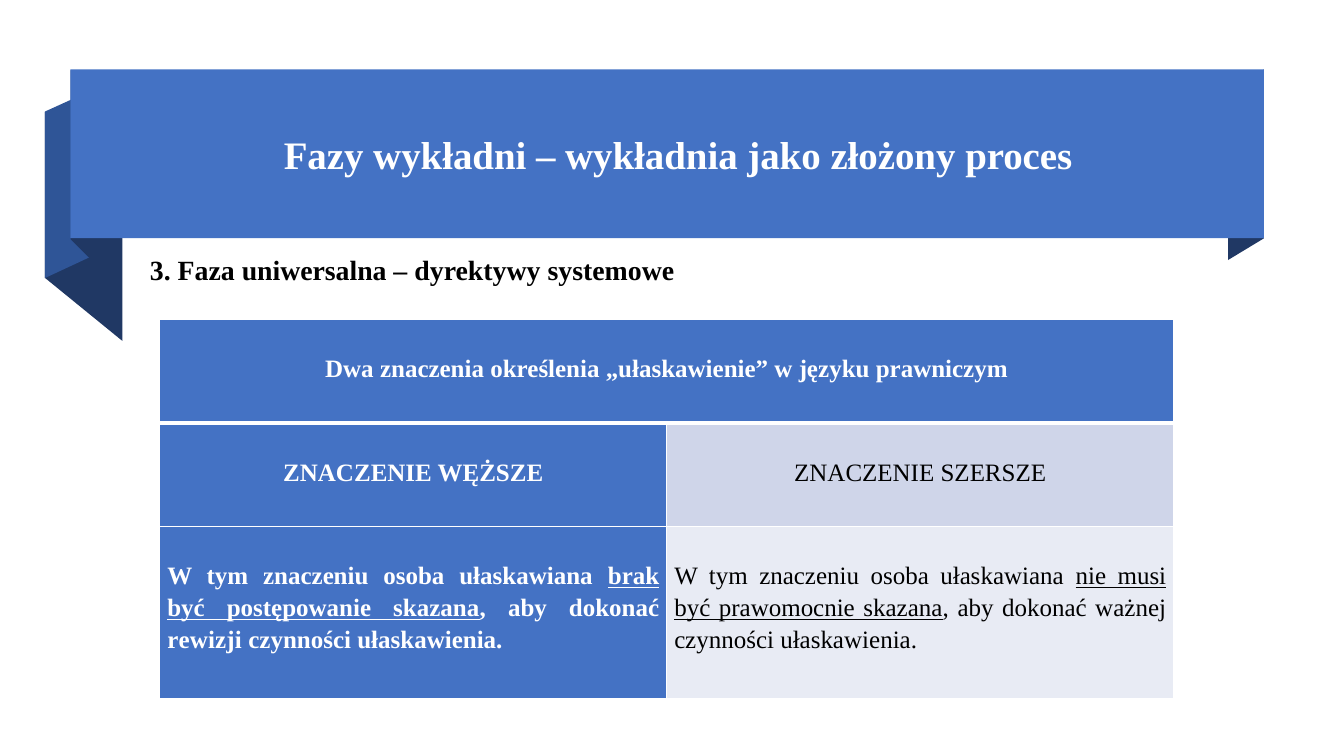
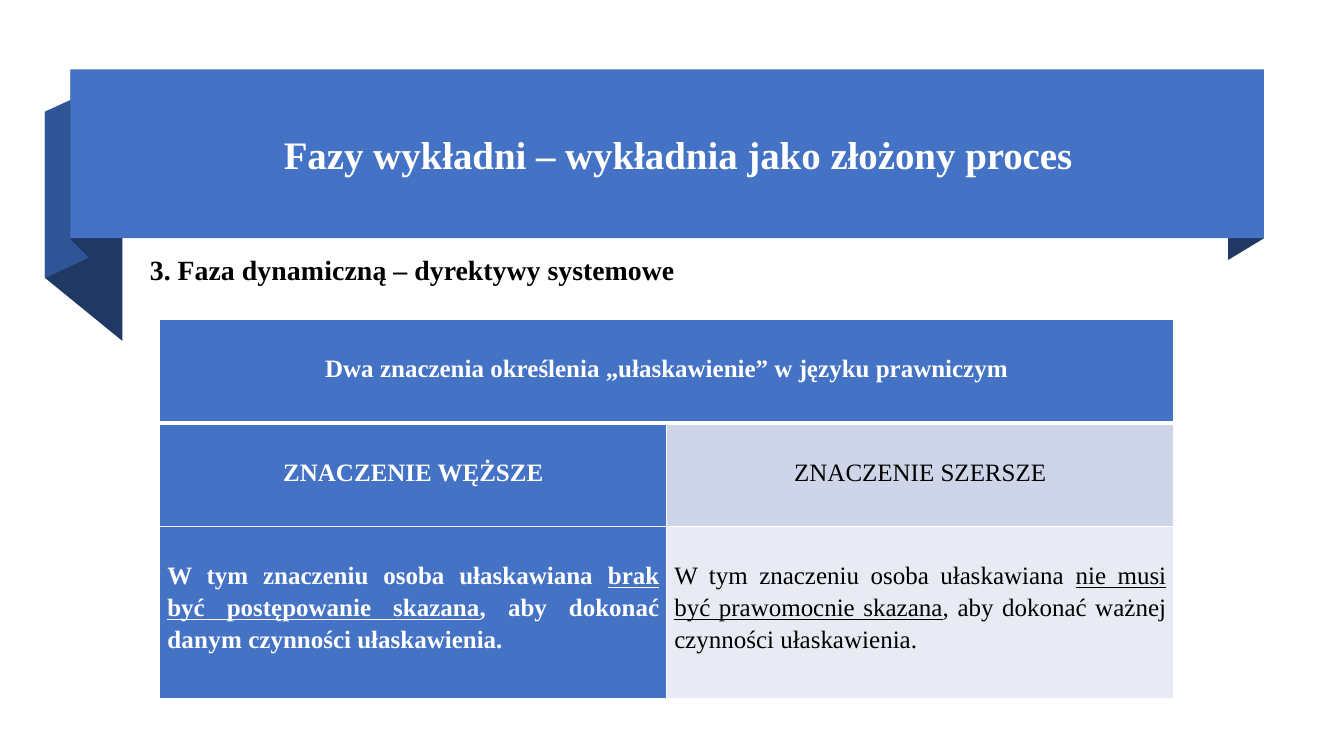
uniwersalna: uniwersalna -> dynamiczną (314, 272)
rewizji: rewizji -> danym (205, 640)
